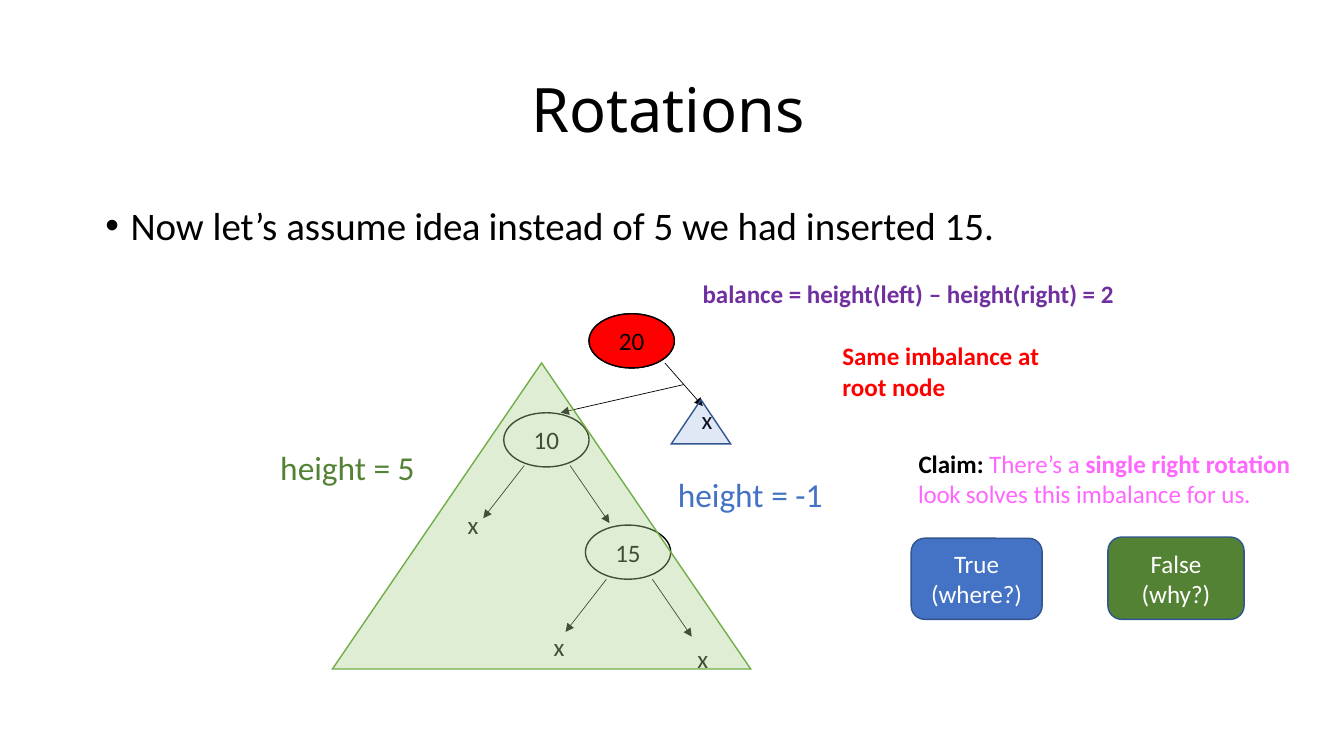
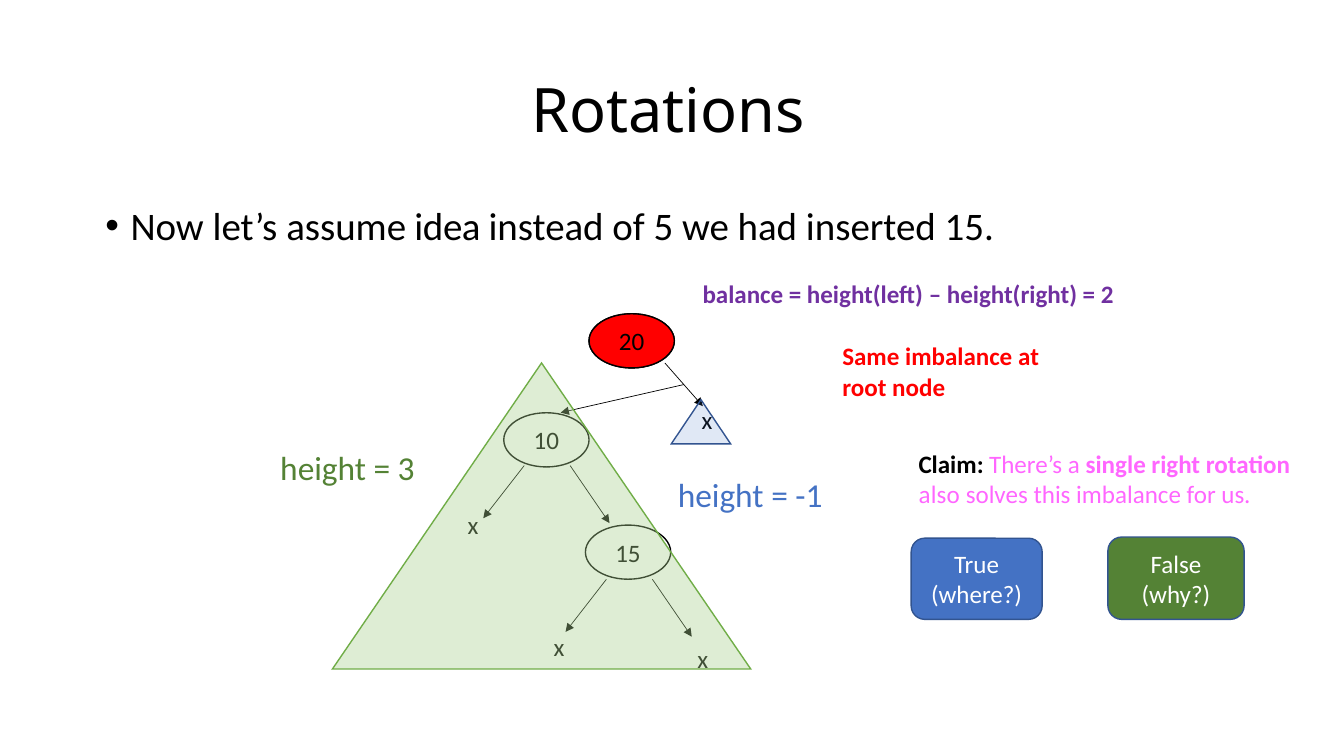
5: 5 -> 3 (406, 469)
look: look -> also (939, 495)
